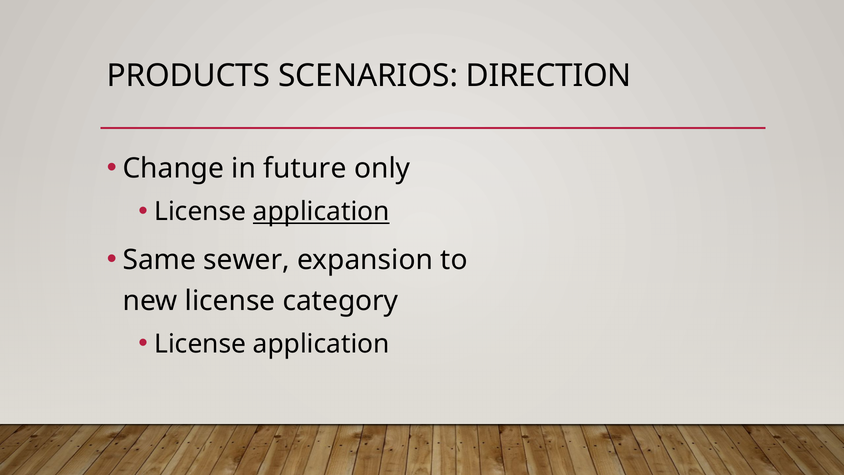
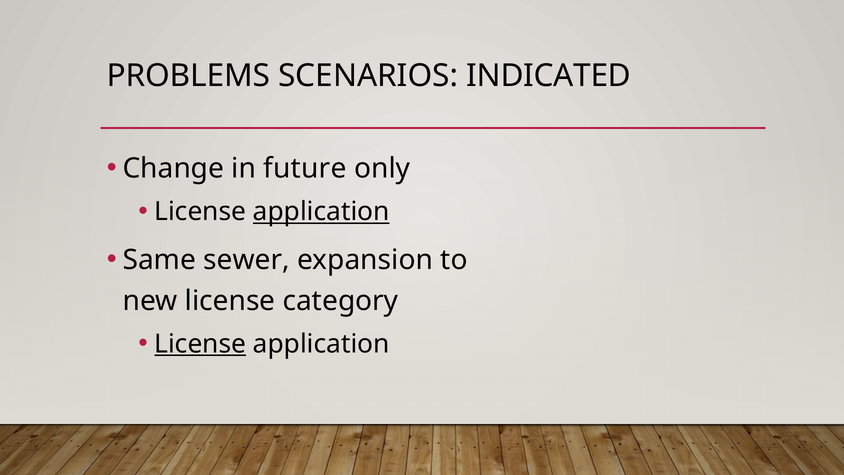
PRODUCTS: PRODUCTS -> PROBLEMS (188, 76)
DIRECTION: DIRECTION -> INDICATED (549, 76)
License underline: none -> present (200, 344)
